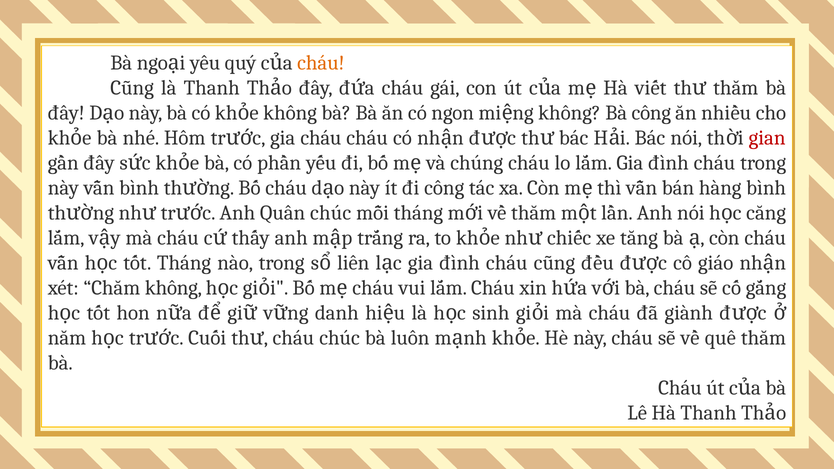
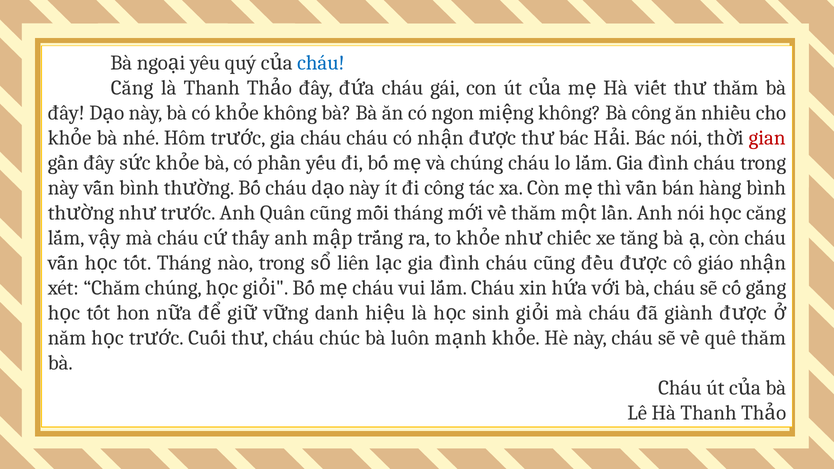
cháu colour: orange -> blue (321, 63)
Cũng: Cũng -> Căng (132, 88)
Quân chúc: chúc -> cũng (331, 213)
Chăm không: không -> chúng (173, 288)
